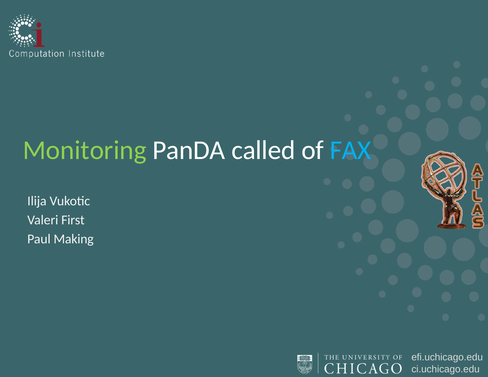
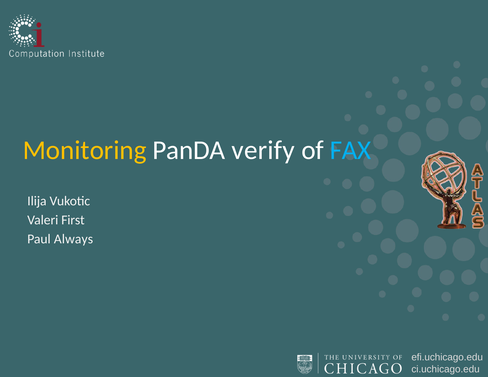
Monitoring colour: light green -> yellow (85, 150)
called: called -> verify (263, 150)
Making: Making -> Always (73, 239)
